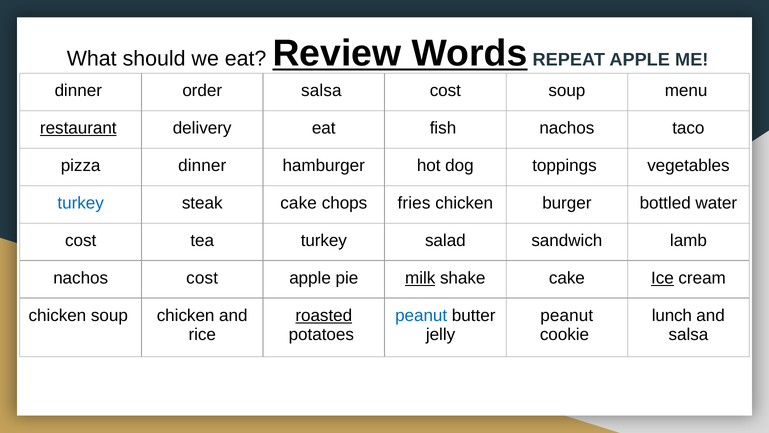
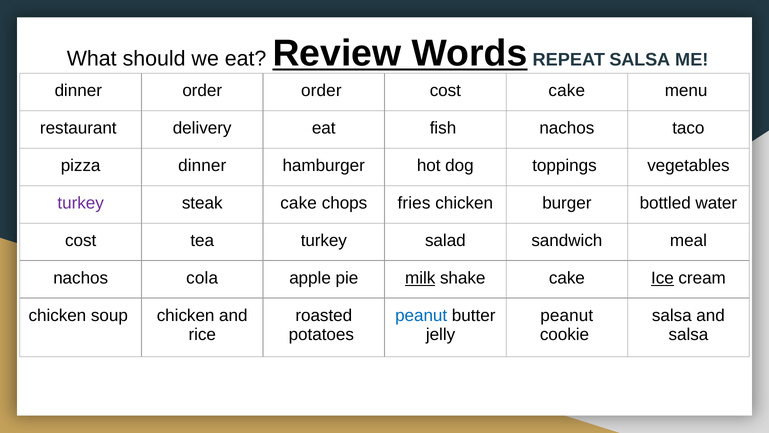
REPEAT APPLE: APPLE -> SALSA (640, 60)
order salsa: salsa -> order (321, 91)
cost soup: soup -> cake (567, 91)
restaurant underline: present -> none (78, 128)
turkey colour: blue -> purple (81, 203)
lamb: lamb -> meal (688, 240)
nachos cost: cost -> cola (202, 278)
roasted underline: present -> none (324, 315)
lunch: lunch -> salsa (672, 315)
